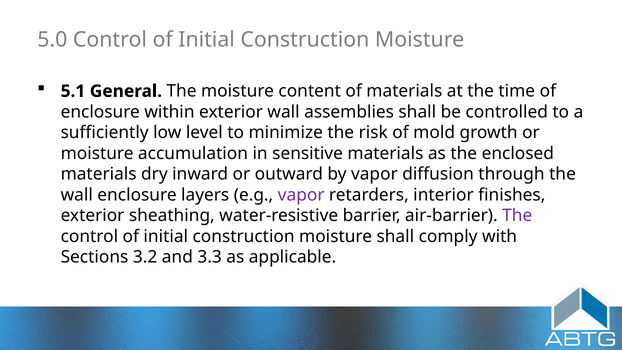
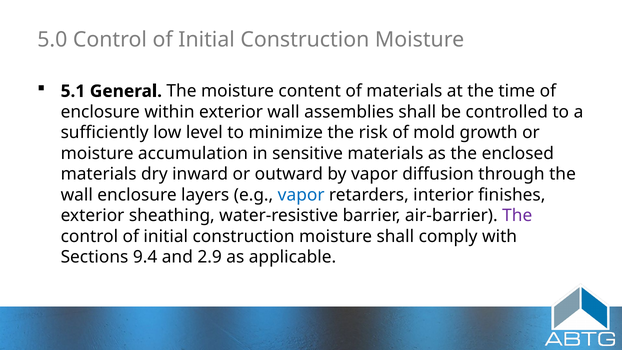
vapor colour: purple -> blue (301, 195)
3.2: 3.2 -> 9.4 (145, 257)
3.3: 3.3 -> 2.9 (210, 257)
